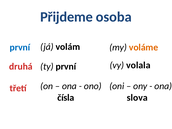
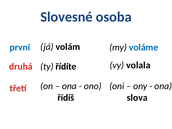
Přijdeme: Přijdeme -> Slovesné (66, 17)
voláme colour: orange -> blue (144, 47)
ty první: první -> řídíte (66, 67)
čísla: čísla -> řídíš (66, 98)
